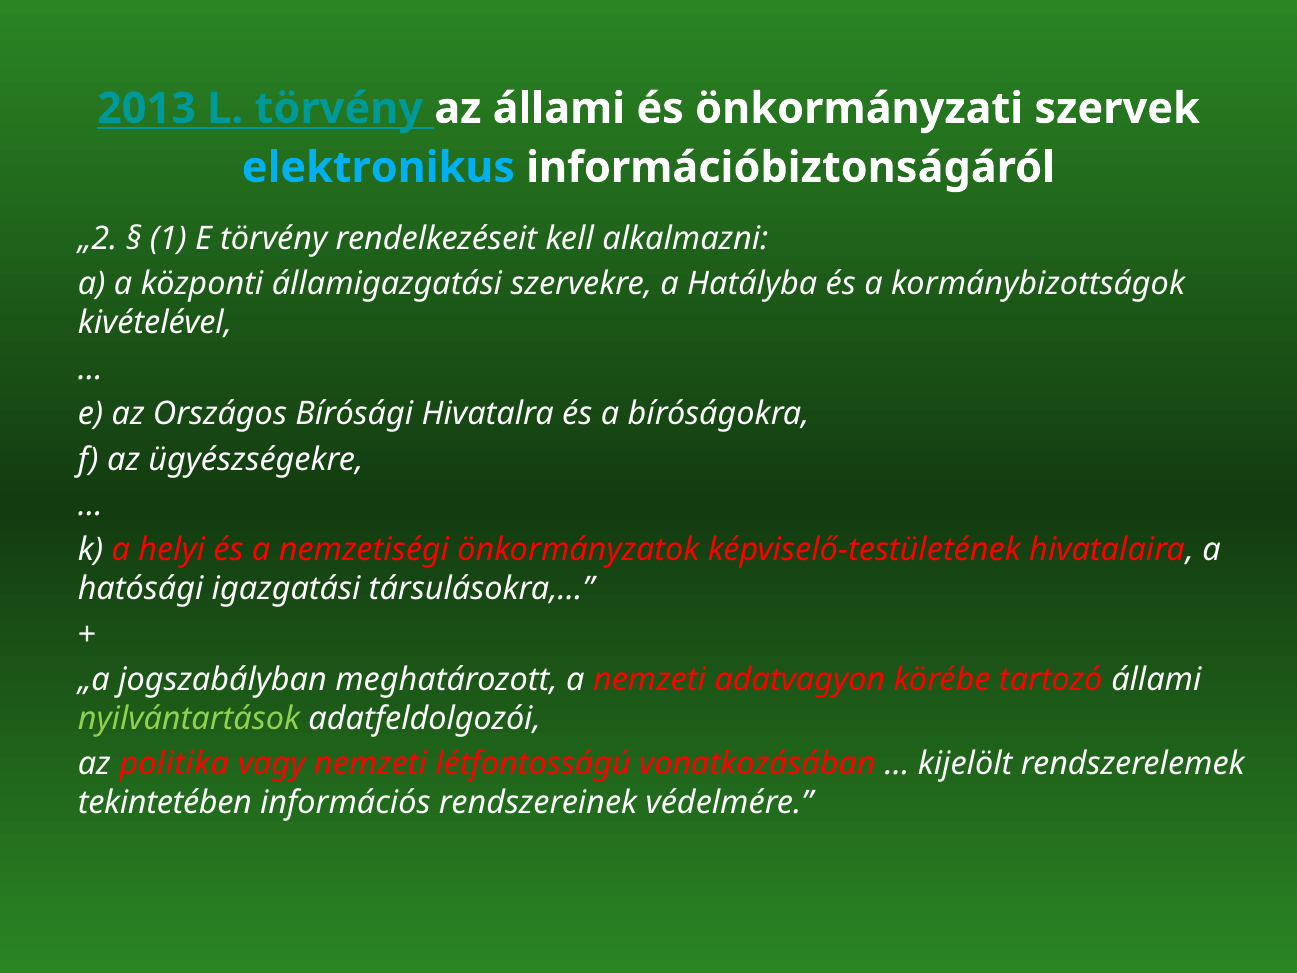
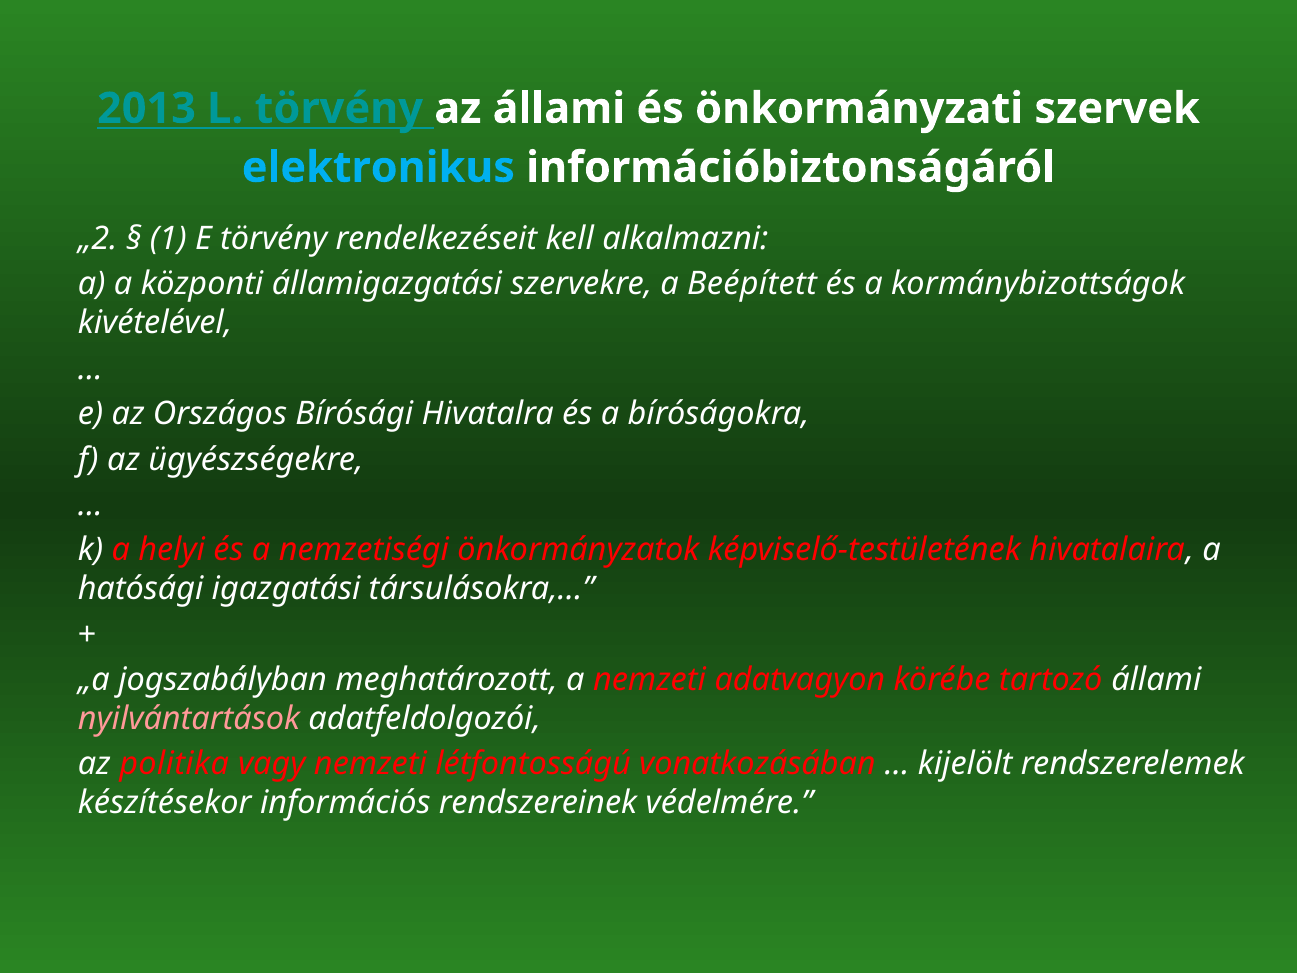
Hatályba: Hatályba -> Beépített (752, 284)
nyilvántartások colour: light green -> pink (189, 719)
tekintetében: tekintetében -> készítésekor (165, 803)
